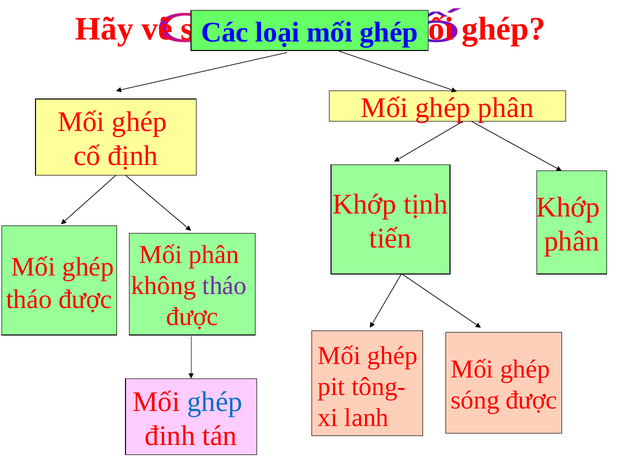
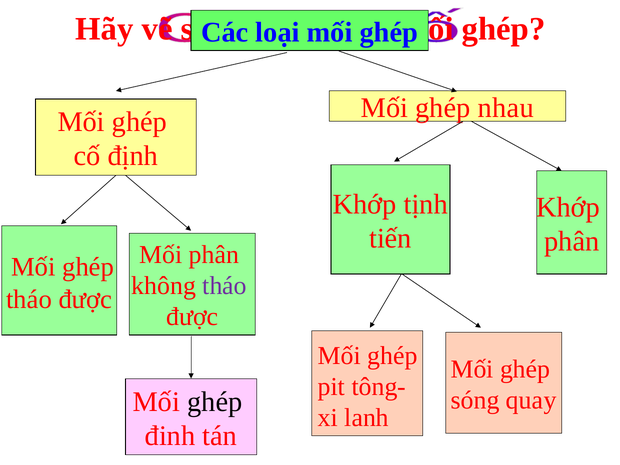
ghép phân: phân -> nhau (506, 108)
sóng được: được -> quay (531, 400)
ghép colour: blue -> black (215, 402)
